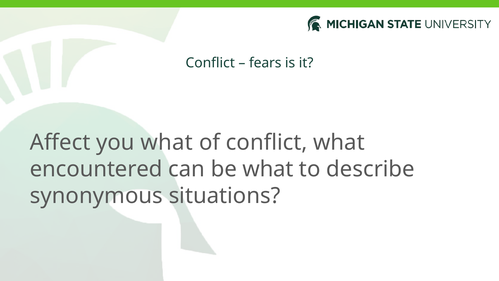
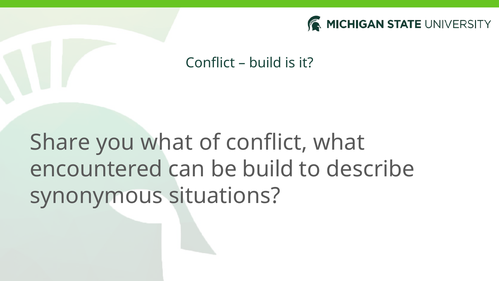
fears: fears -> build (265, 63)
Affect: Affect -> Share (60, 142)
be what: what -> build (268, 169)
